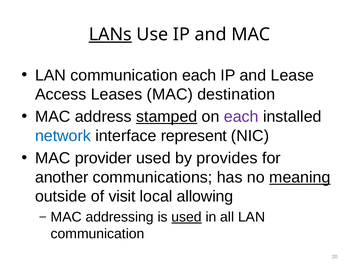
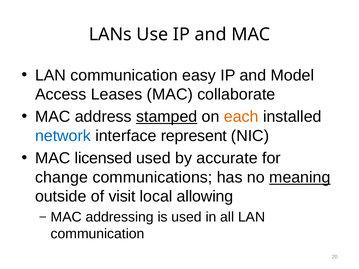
LANs underline: present -> none (110, 34)
communication each: each -> easy (199, 75)
Lease: Lease -> Model (292, 75)
destination: destination -> collaborate (236, 94)
each colour: purple -> orange (241, 117)
provider: provider -> licensed (103, 158)
provides: provides -> accurate (227, 158)
another: another -> change (62, 177)
used underline: present -> none (187, 217)
